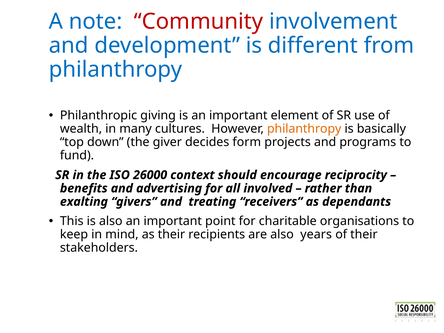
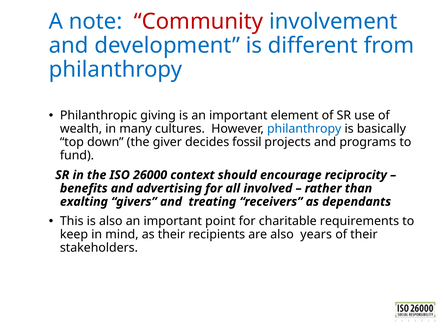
philanthropy colour: orange -> blue (304, 129)
form: form -> fossil (247, 142)
organisations: organisations -> requirements (360, 221)
